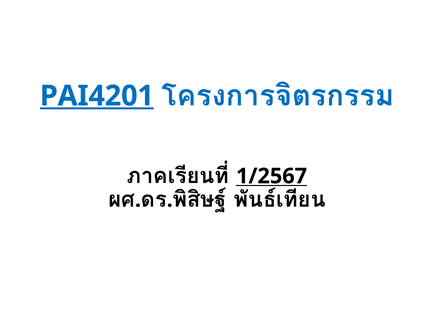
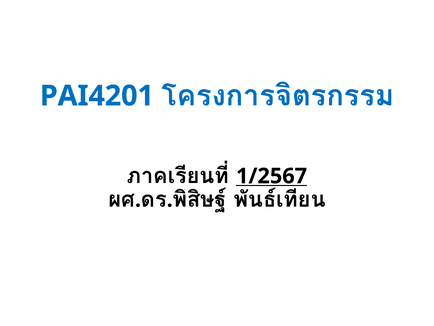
PAI4201 underline: present -> none (97, 96)
